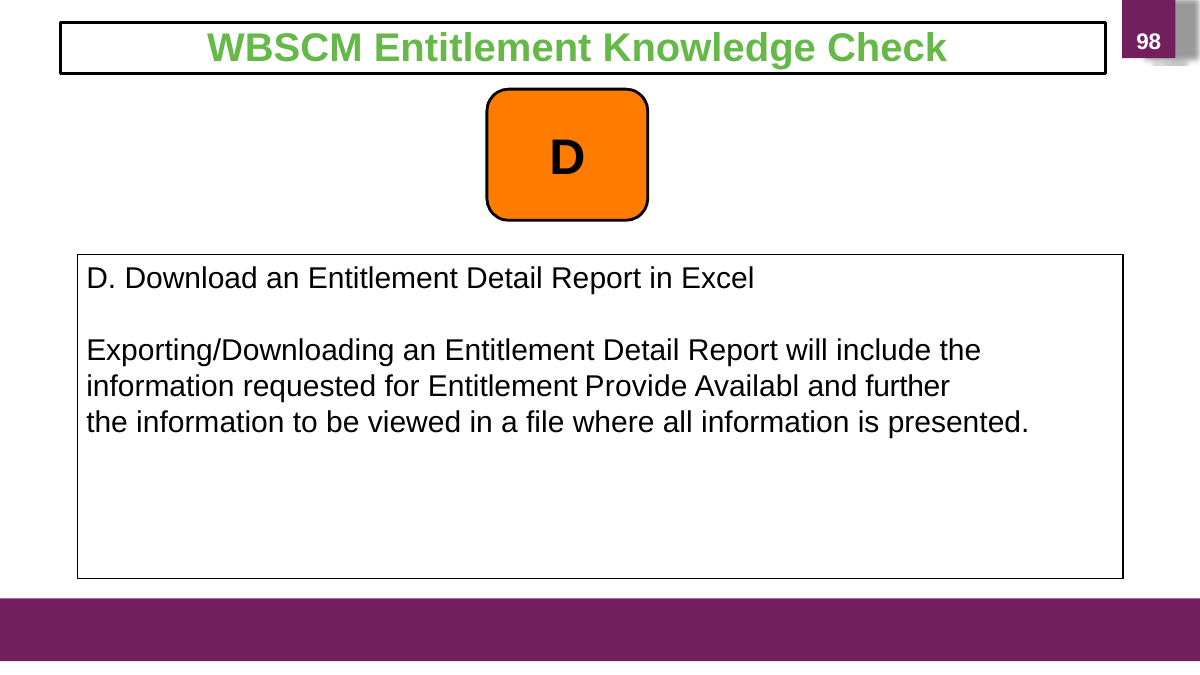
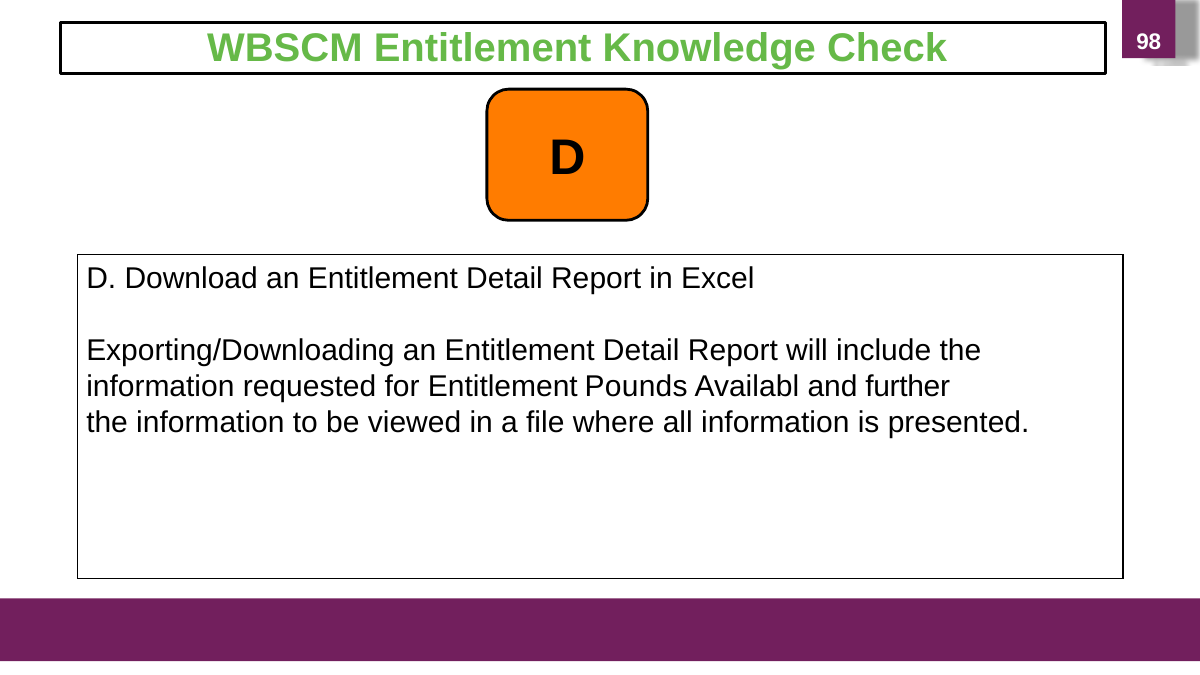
Provide: Provide -> Pounds (636, 387)
